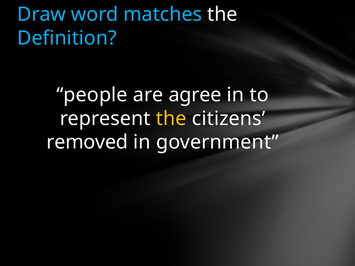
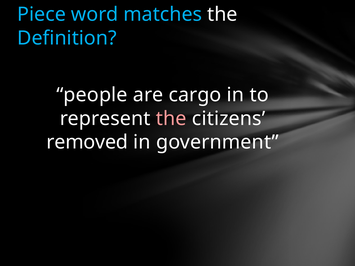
Draw: Draw -> Piece (42, 14)
agree: agree -> cargo (195, 95)
the colour: yellow -> pink (171, 119)
